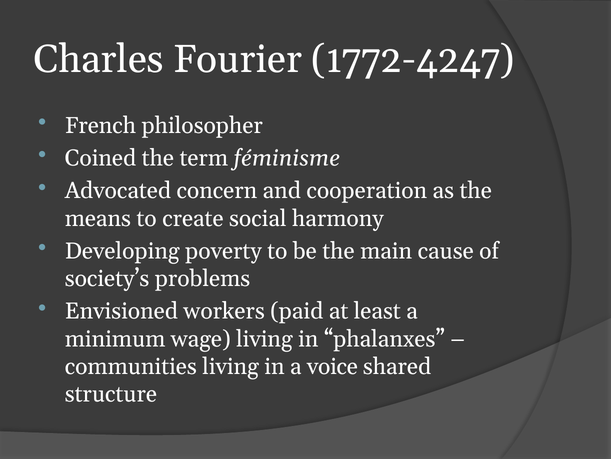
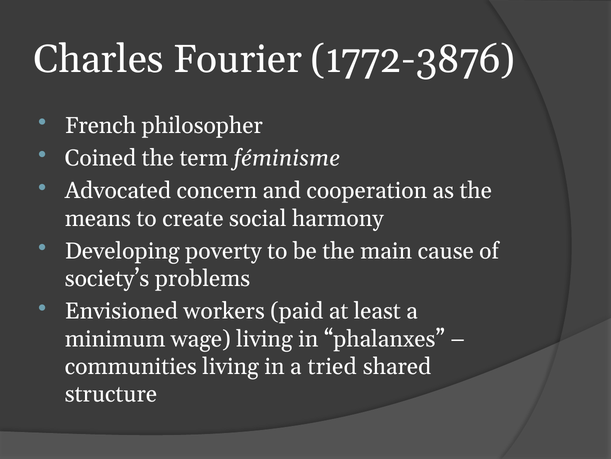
1772-4247: 1772-4247 -> 1772-3876 (413, 59)
voice: voice -> tried (332, 366)
